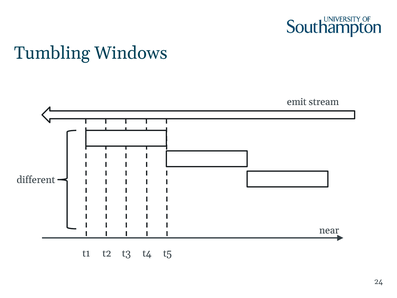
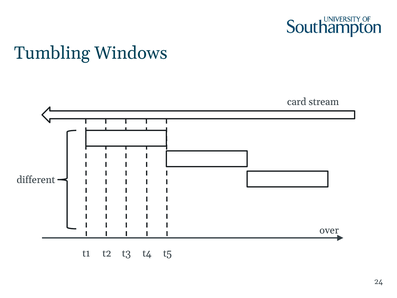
emit: emit -> card (297, 102)
near: near -> over (329, 230)
